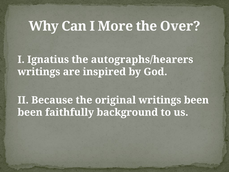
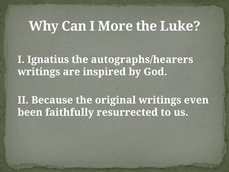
Over: Over -> Luke (180, 26)
writings been: been -> even (196, 100)
background: background -> resurrected (127, 112)
